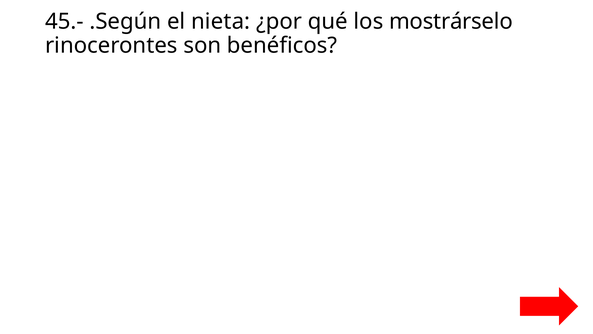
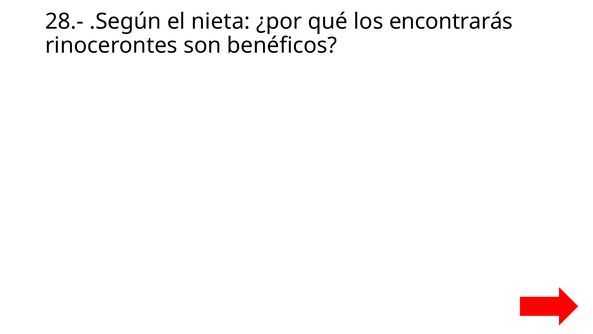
45.-: 45.- -> 28.- (64, 22)
mostrárselo: mostrárselo -> encontrarás (451, 22)
